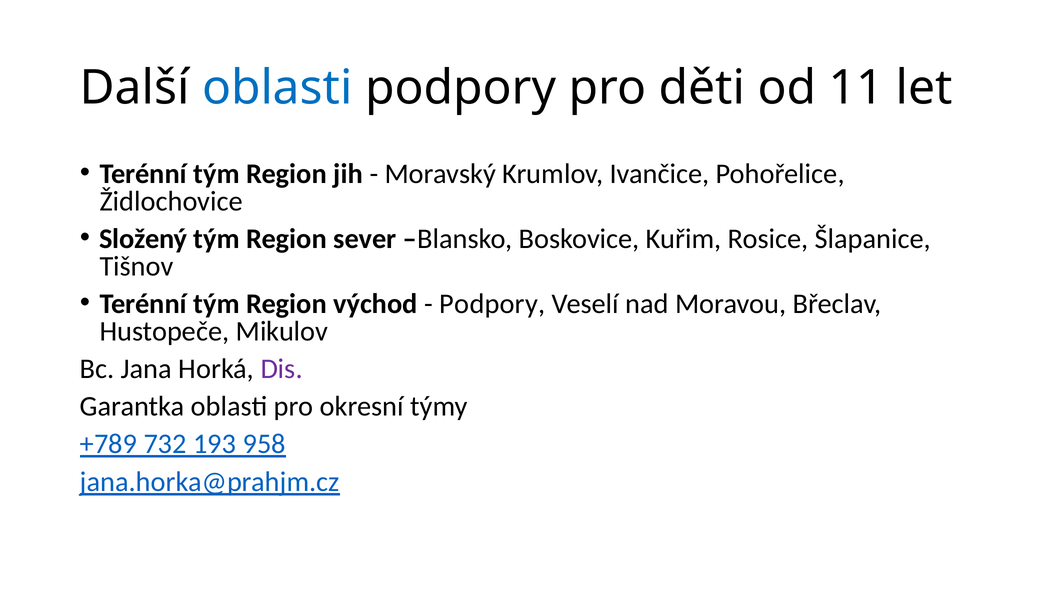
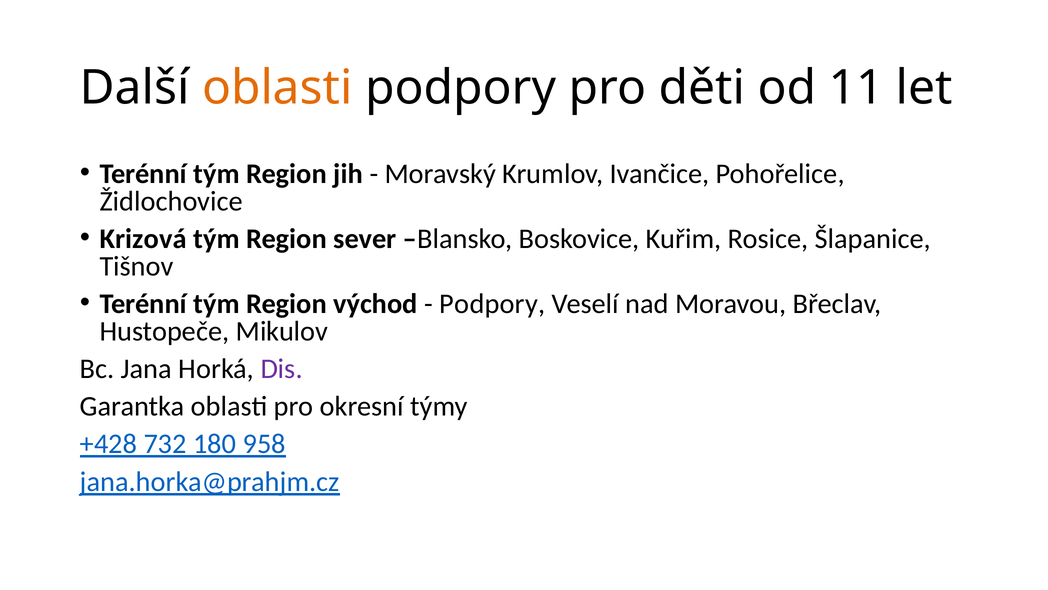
oblasti colour: blue -> orange (277, 88)
Složený: Složený -> Krizová (143, 239)
+789: +789 -> +428 (109, 444)
193: 193 -> 180 (215, 444)
